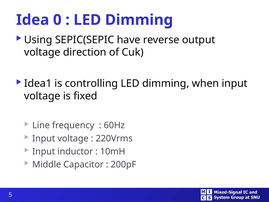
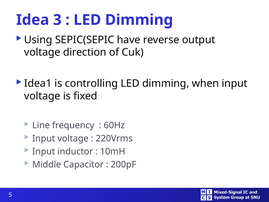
0: 0 -> 3 (57, 20)
